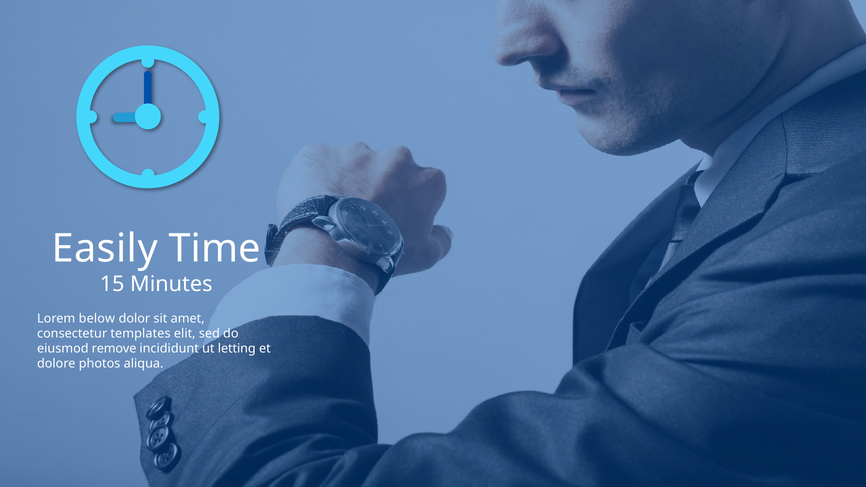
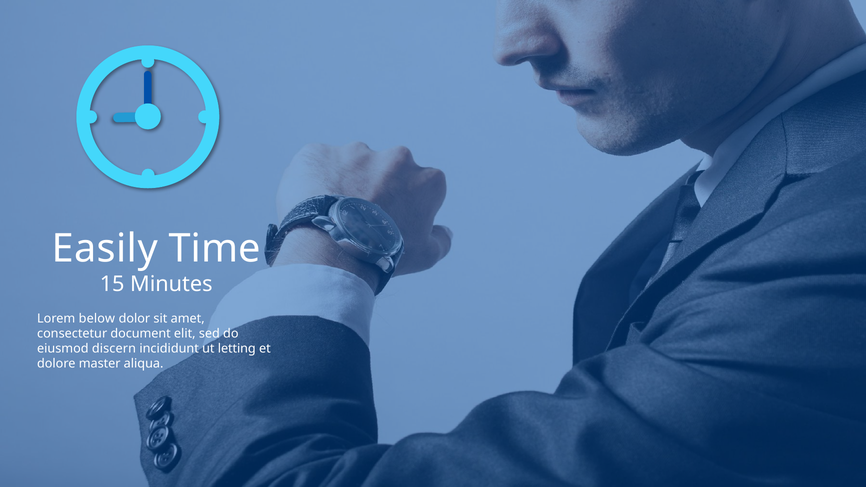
templates: templates -> document (141, 334)
remove: remove -> discern (114, 349)
photos: photos -> master (100, 364)
